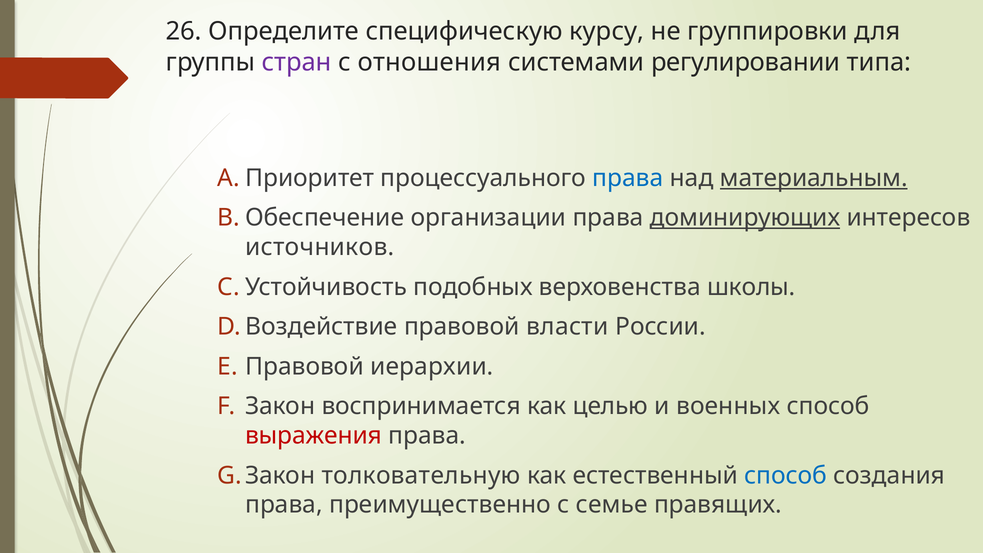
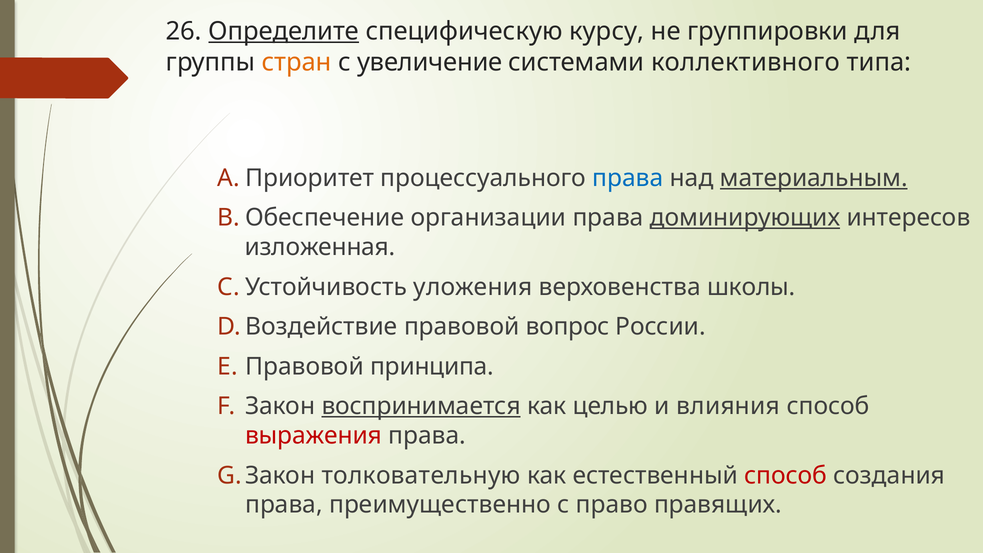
Определите underline: none -> present (284, 31)
стран colour: purple -> orange (297, 62)
отношения: отношения -> увеличение (430, 62)
регулировании: регулировании -> коллективного (745, 62)
источников: источников -> изложенная (320, 247)
подобных: подобных -> уложения (473, 287)
власти: власти -> вопрос (568, 327)
иерархии: иерархии -> принципа (432, 366)
воспринимается underline: none -> present (421, 406)
военных: военных -> влияния (728, 406)
способ colour: blue -> red (786, 475)
семье: семье -> право (612, 505)
